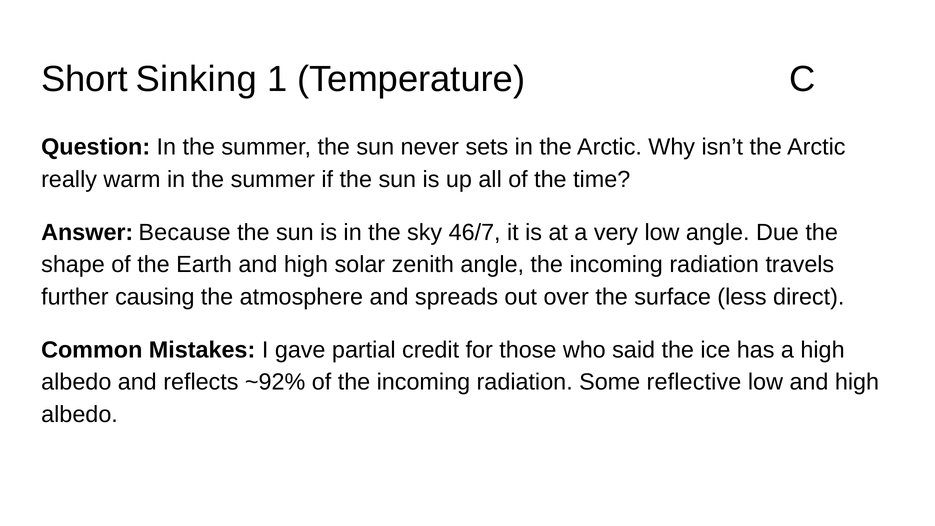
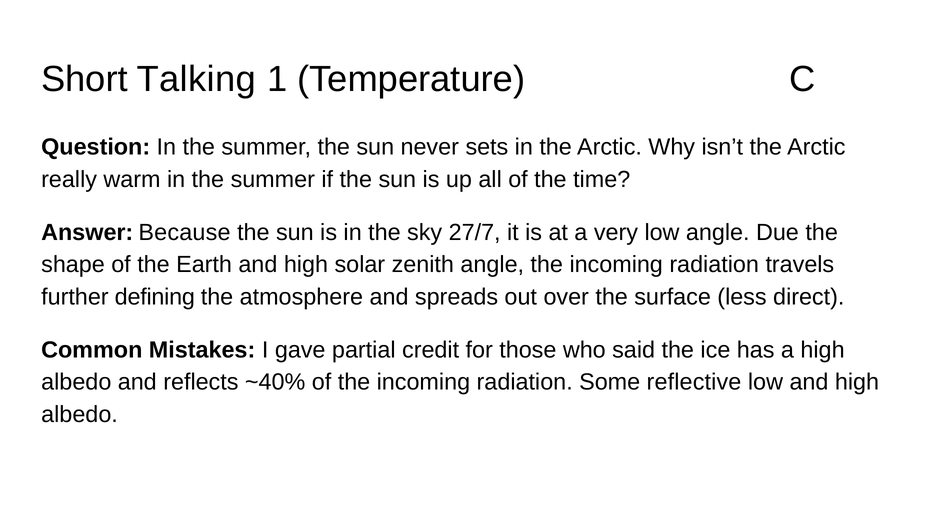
Sinking: Sinking -> Talking (196, 79)
46/7: 46/7 -> 27/7 (475, 232)
causing: causing -> defining (155, 297)
~92%: ~92% -> ~40% (275, 382)
